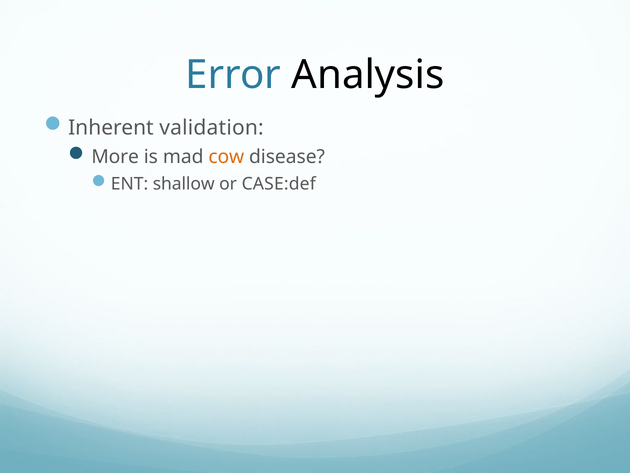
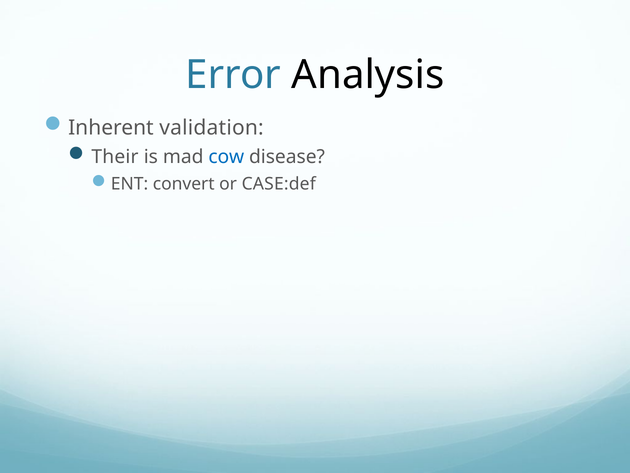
More: More -> Their (115, 157)
cow colour: orange -> blue (226, 157)
shallow: shallow -> convert (184, 184)
